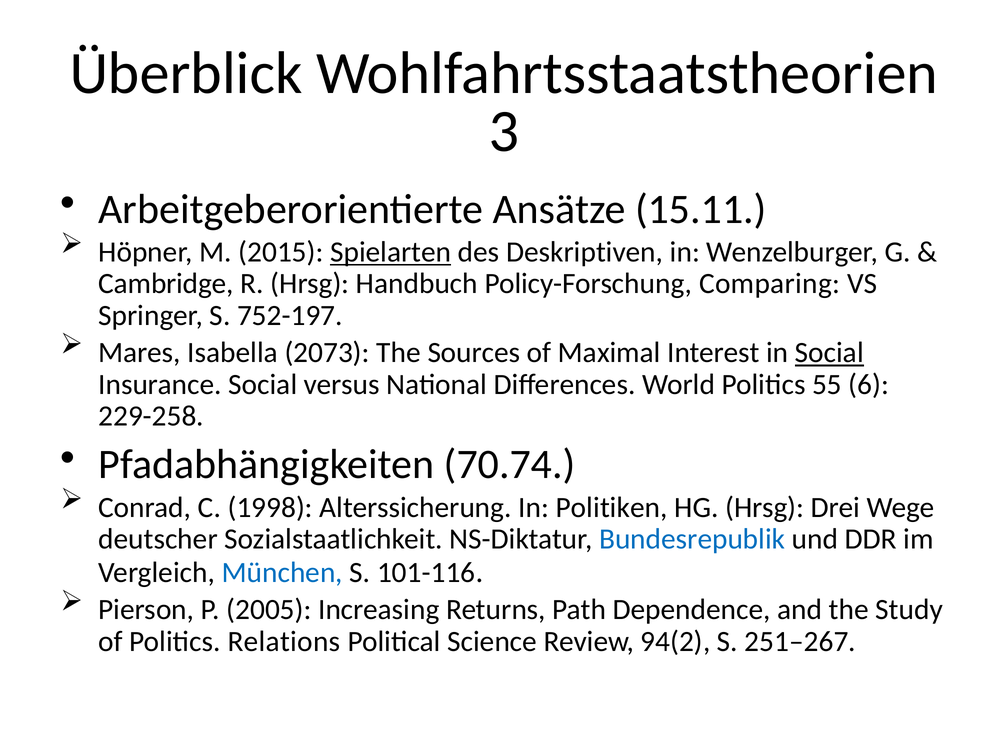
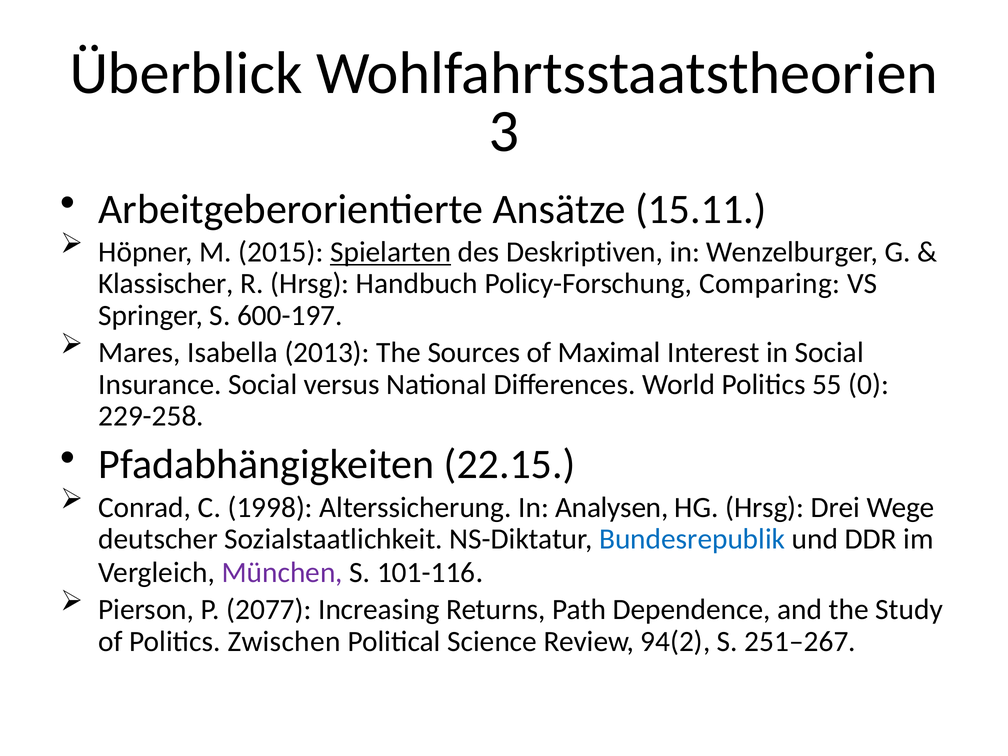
Cambridge: Cambridge -> Klassischer (166, 284)
752-197: 752-197 -> 600-197 (290, 316)
2073: 2073 -> 2013 (327, 353)
Social underline: present -> none (829, 353)
6: 6 -> 0 (869, 385)
70.74: 70.74 -> 22.15 (510, 465)
Politiken: Politiken -> Analysen (612, 507)
München colour: blue -> purple (282, 572)
2005: 2005 -> 2077 (269, 610)
Relations: Relations -> Zwischen (284, 641)
